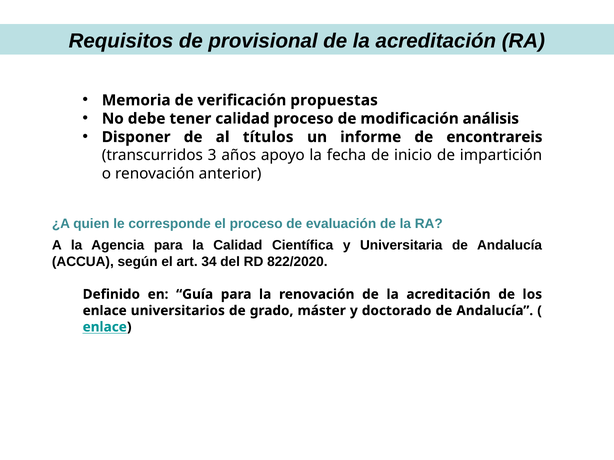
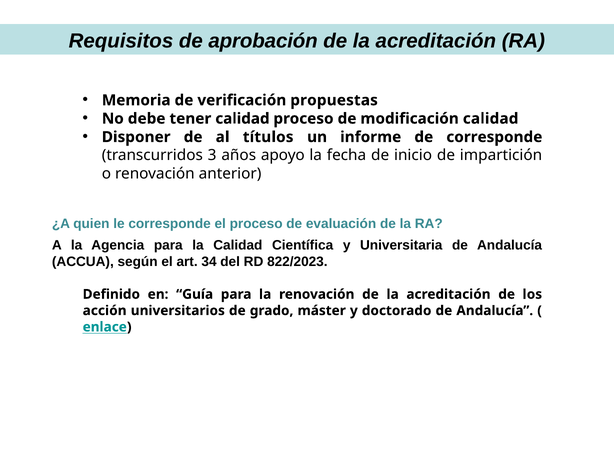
provisional: provisional -> aprobación (263, 41)
modificación análisis: análisis -> calidad (491, 119)
de encontrareis: encontrareis -> corresponde (494, 137)
822/2020: 822/2020 -> 822/2023 (297, 262)
enlace: enlace -> acción (105, 311)
